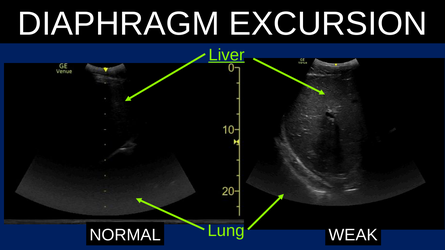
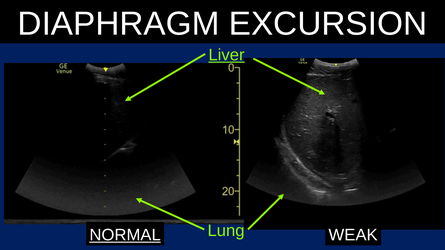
NORMAL underline: none -> present (125, 235)
